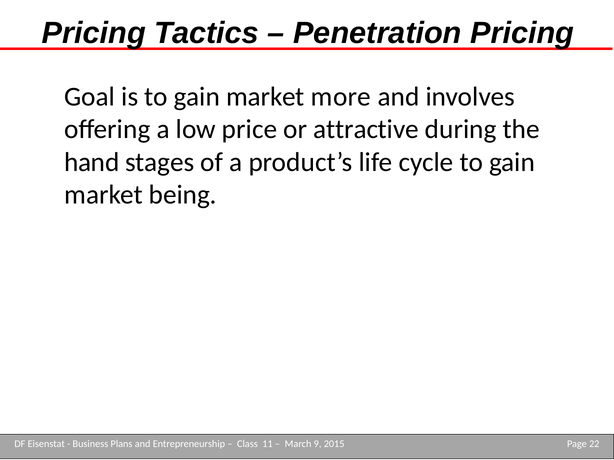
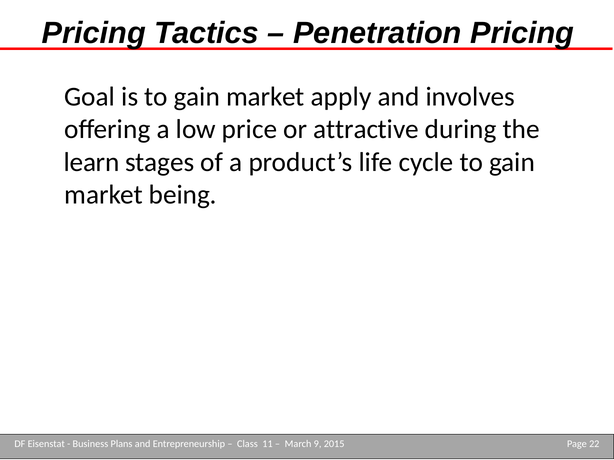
more: more -> apply (341, 97)
hand: hand -> learn (92, 162)
